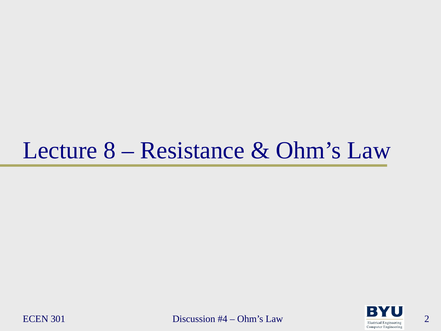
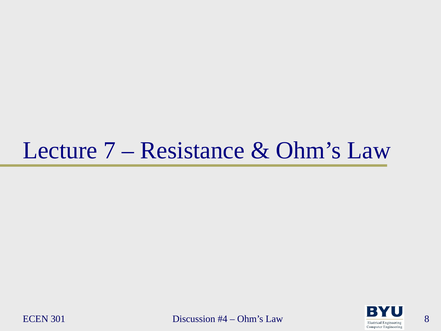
8: 8 -> 7 (110, 150)
2: 2 -> 8 (427, 319)
